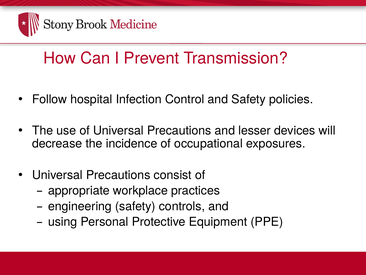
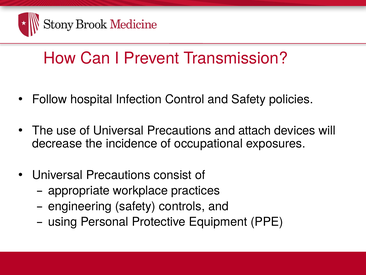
lesser: lesser -> attach (255, 130)
